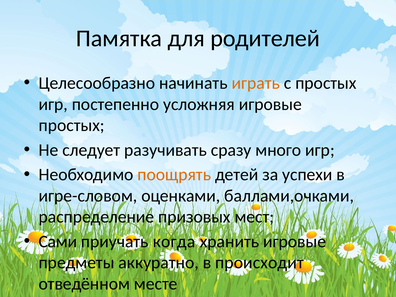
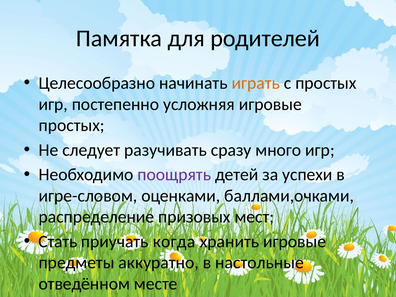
поощрять colour: orange -> purple (174, 175)
Сами: Сами -> Стать (58, 242)
происходит: происходит -> настольные (260, 263)
